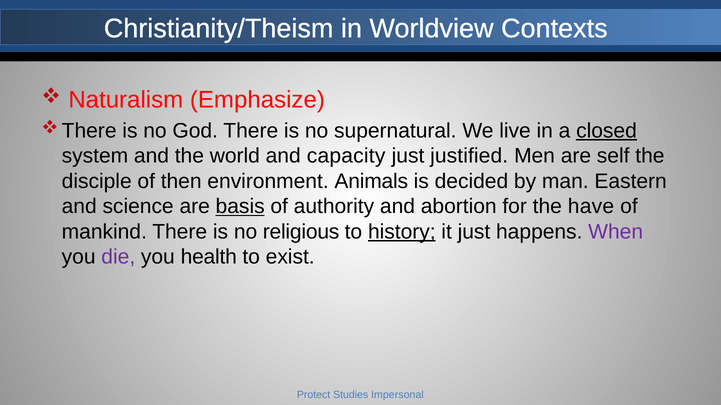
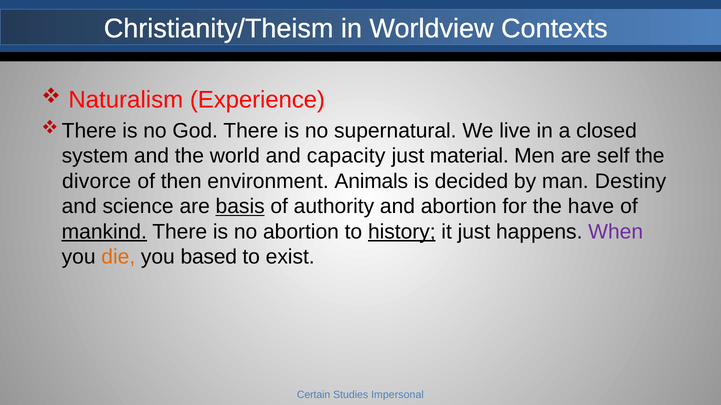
Emphasize: Emphasize -> Experience (257, 100)
closed underline: present -> none (607, 131)
justified: justified -> material (469, 156)
disciple: disciple -> divorce (97, 181)
Eastern: Eastern -> Destiny (631, 181)
mankind underline: none -> present (104, 232)
no religious: religious -> abortion (301, 232)
die colour: purple -> orange (118, 257)
health: health -> based (209, 257)
Protect: Protect -> Certain (314, 395)
